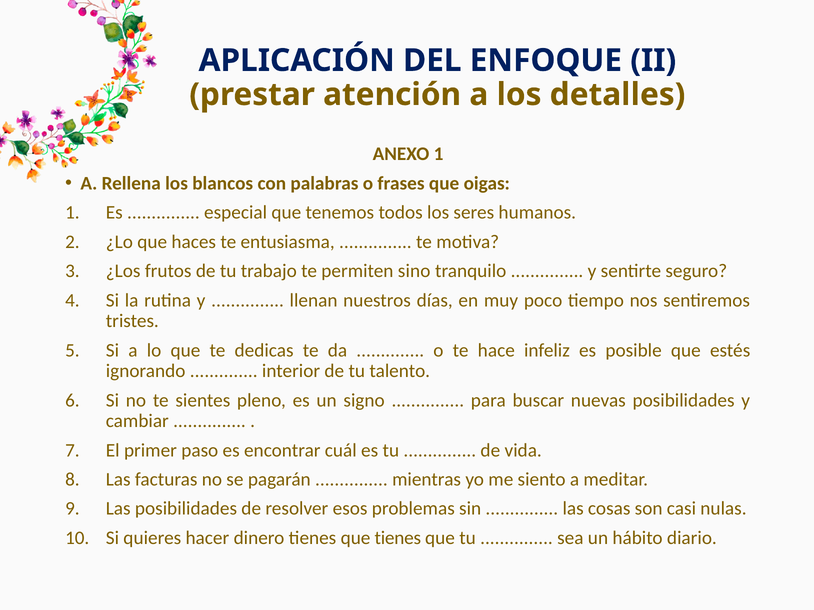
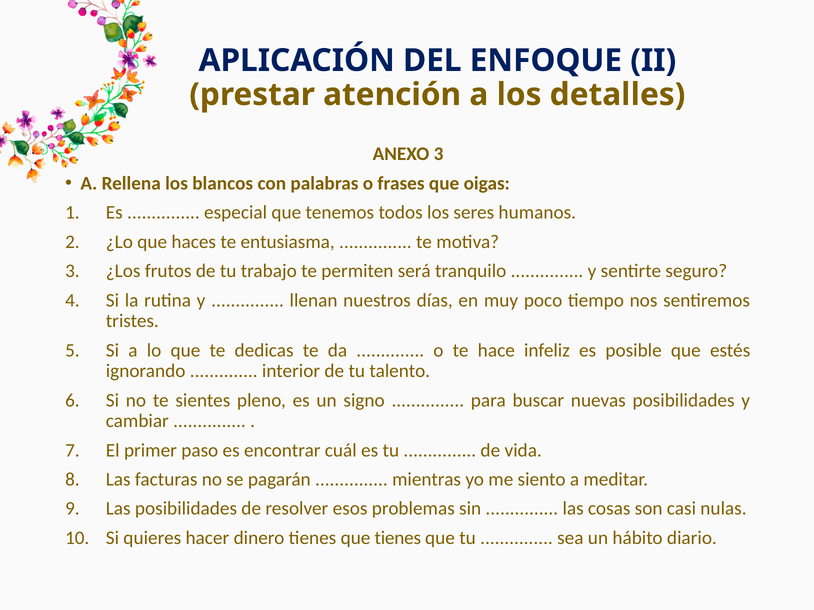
ANEXO 1: 1 -> 3 (439, 154)
sino: sino -> será (414, 271)
